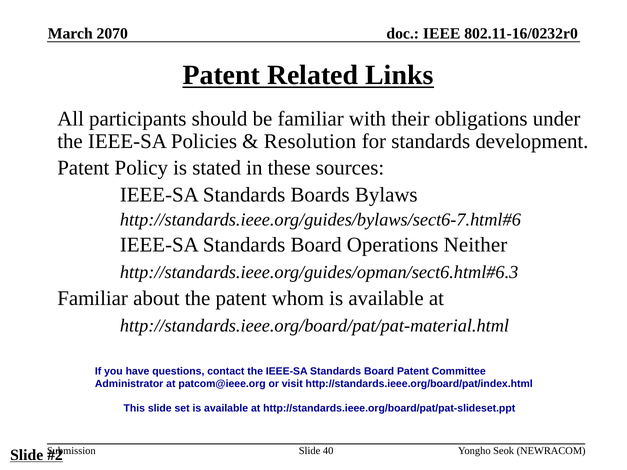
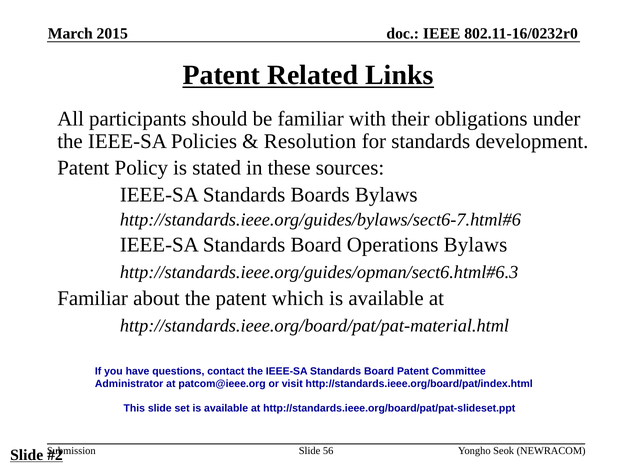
2070: 2070 -> 2015 (112, 33)
Operations Neither: Neither -> Bylaws (476, 245)
whom: whom -> which (298, 298)
40: 40 -> 56 (328, 451)
